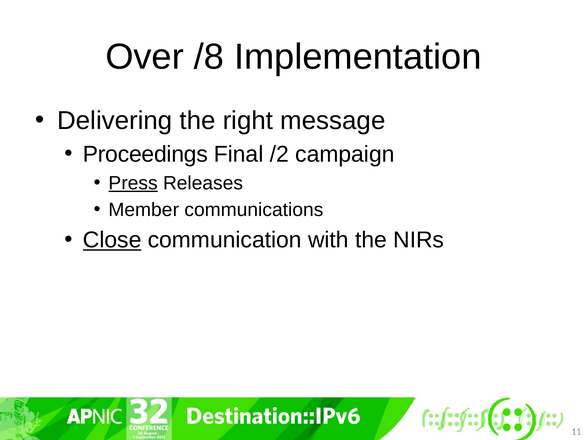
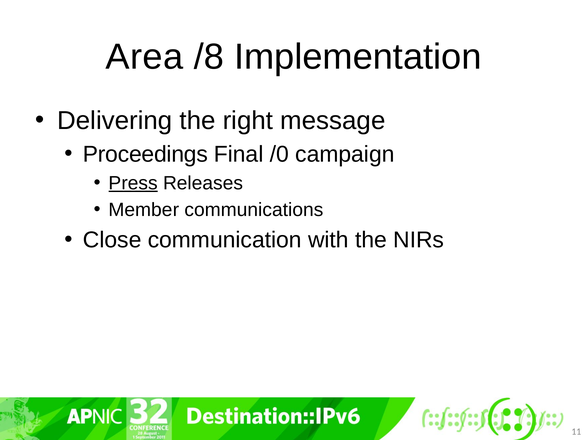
Over: Over -> Area (144, 57)
/2: /2 -> /0 (279, 154)
Close underline: present -> none (112, 240)
